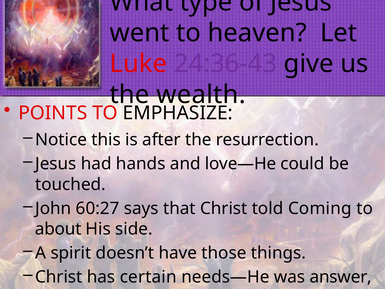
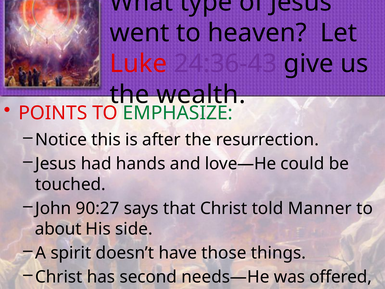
EMPHASIZE colour: black -> green (178, 113)
60:27: 60:27 -> 90:27 (98, 208)
Coming: Coming -> Manner (320, 208)
certain: certain -> second (148, 277)
answer: answer -> offered (341, 277)
